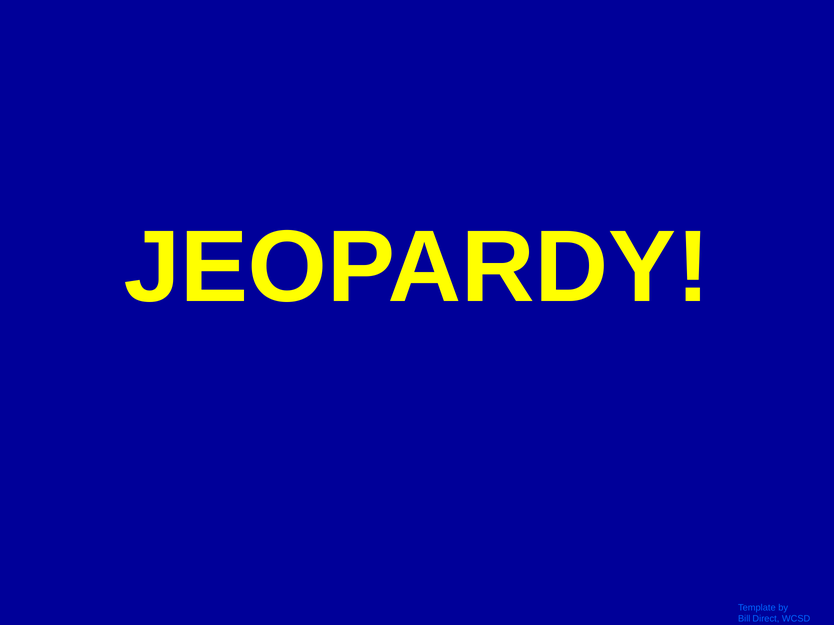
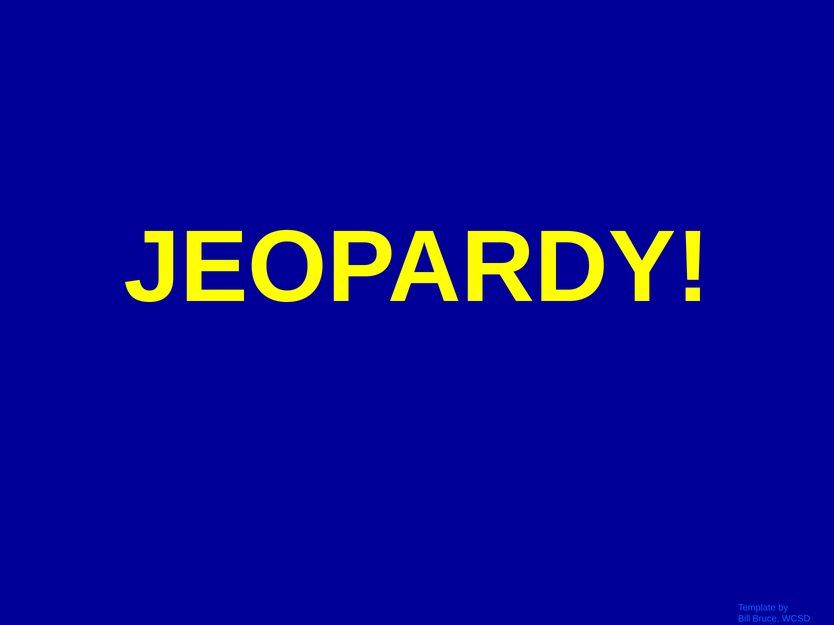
Direct: Direct -> Bruce (766, 619)
